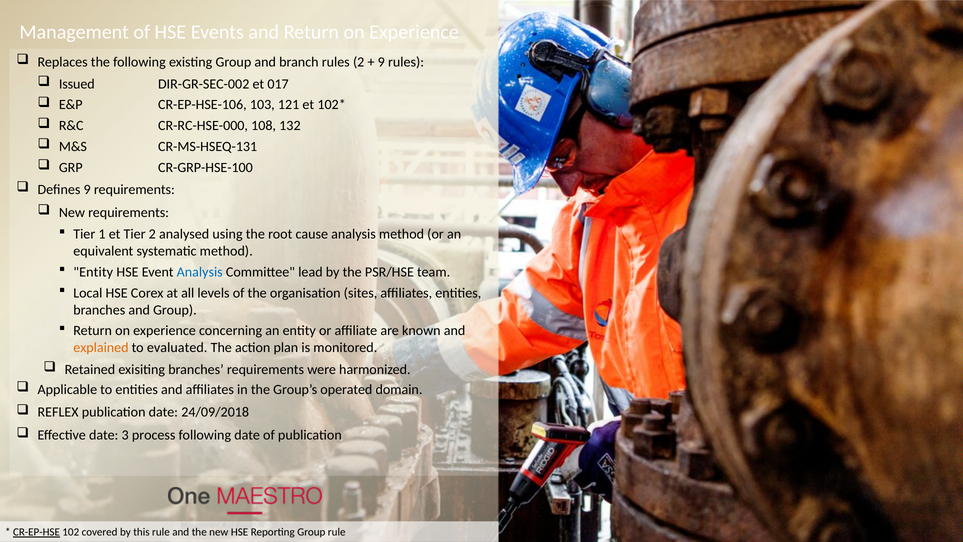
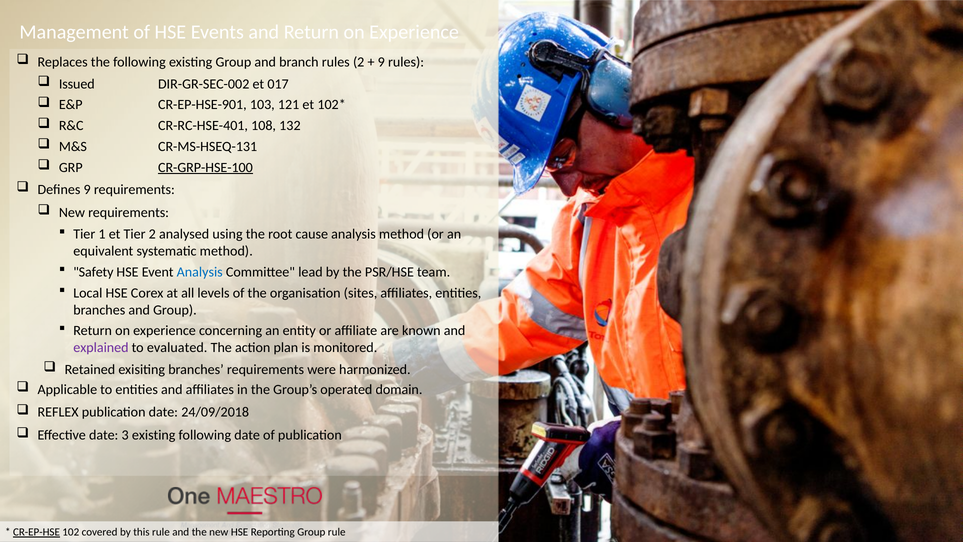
CR-EP-HSE-106: CR-EP-HSE-106 -> CR-EP-HSE-901 (202, 105)
CR-RC-HSE-000: CR-RC-HSE-000 -> CR-RC-HSE-401 (203, 126)
CR-GRP-HSE-100 underline: none -> present (205, 167)
Entity: Entity -> Safety (93, 272)
explained colour: orange -> purple (101, 347)
3 process: process -> existing (154, 435)
